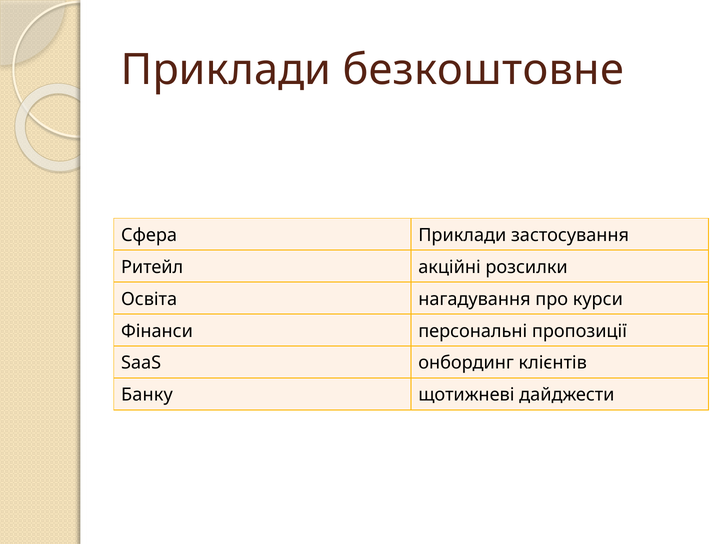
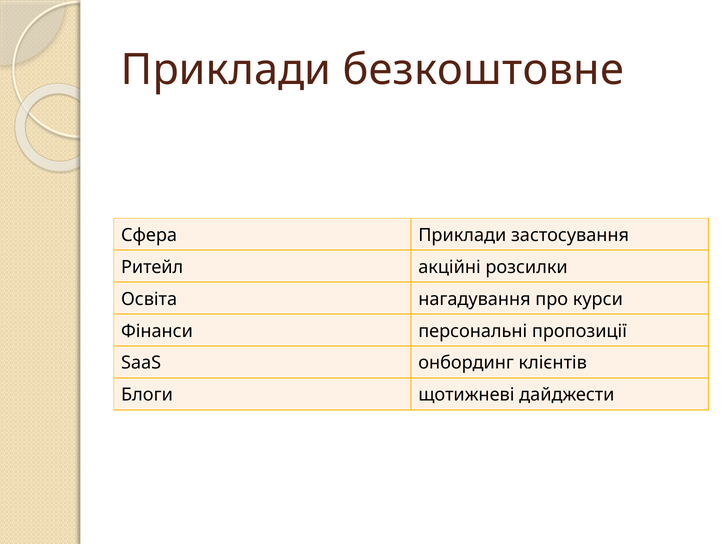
Банку: Банку -> Блоги (147, 395)
